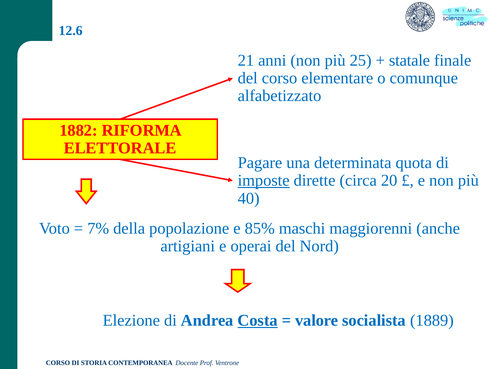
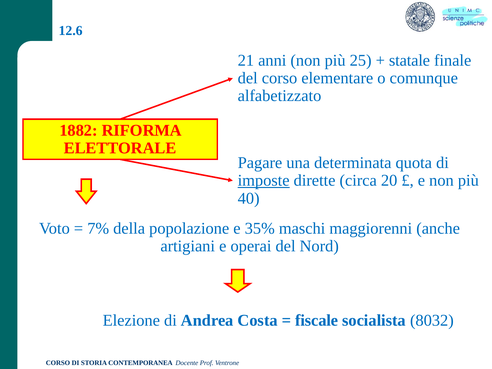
85%: 85% -> 35% (260, 228)
Costa underline: present -> none (258, 320)
valore: valore -> fiscale (317, 320)
1889: 1889 -> 8032 (432, 320)
